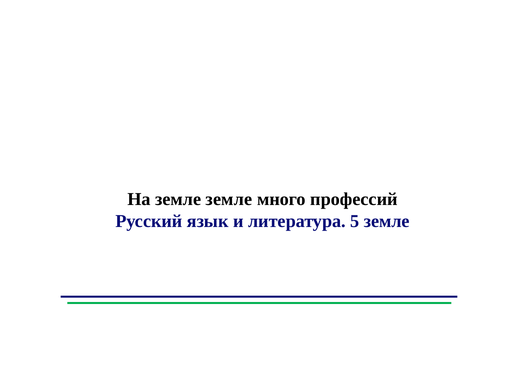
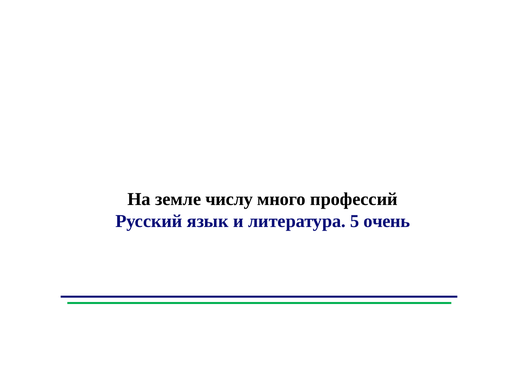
земле земле: земле -> числу (229, 199)
5 земле: земле -> очень (387, 221)
